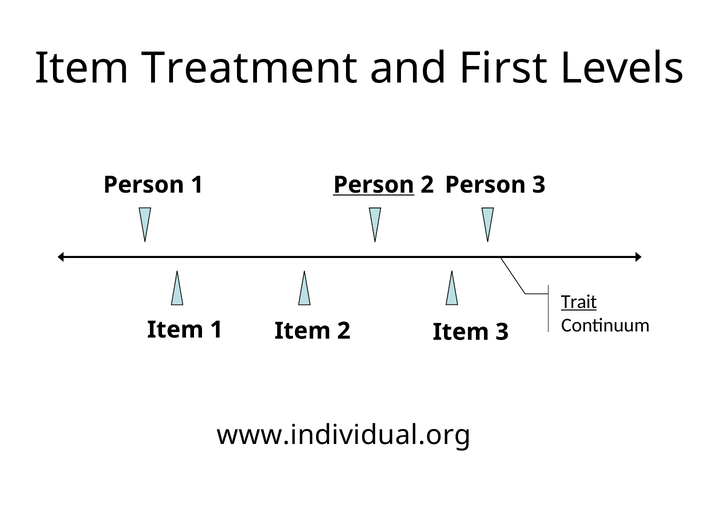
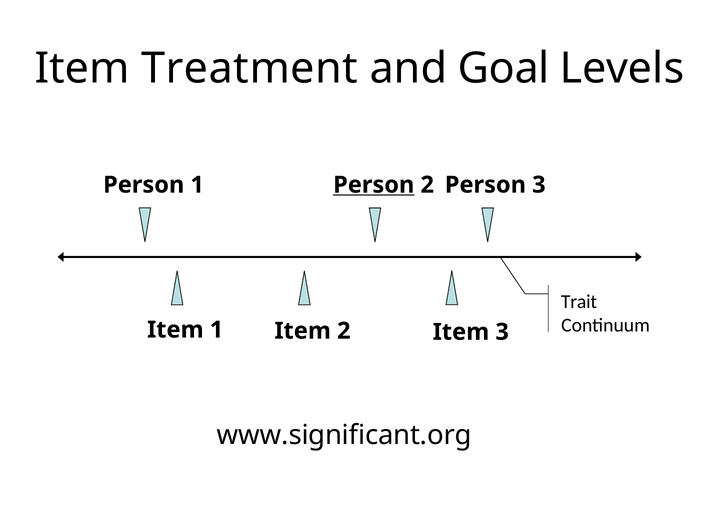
First: First -> Goal (504, 69)
Trait underline: present -> none (579, 302)
www.individual.org: www.individual.org -> www.significant.org (344, 435)
